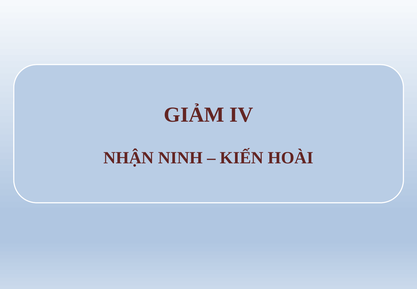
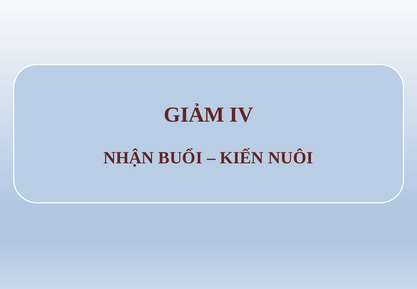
NINH: NINH -> BUỔI (180, 158)
HOÀI: HOÀI -> NUÔI (291, 158)
